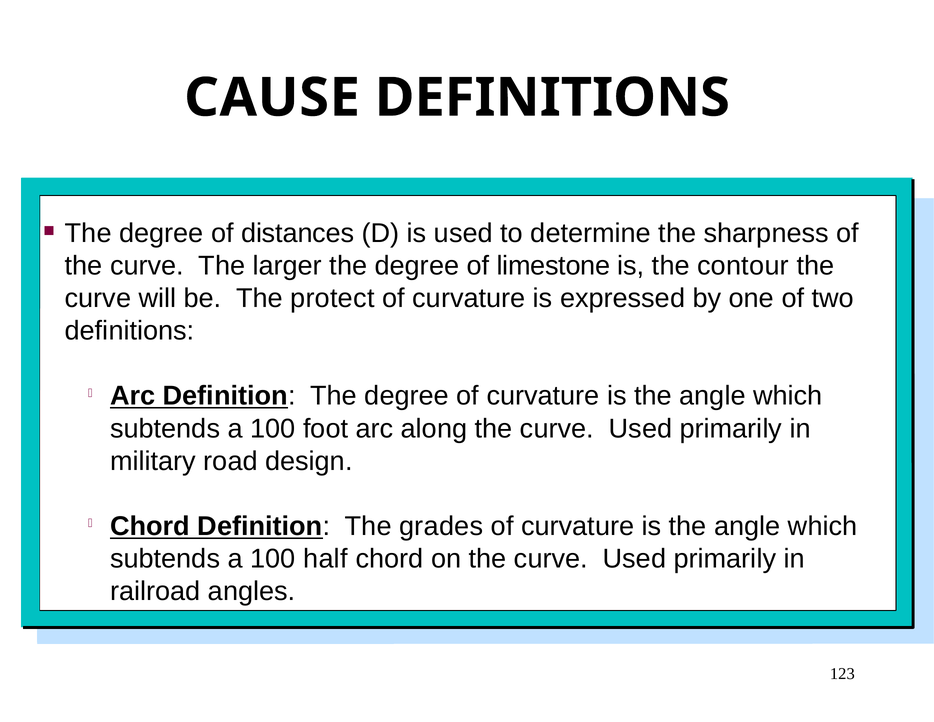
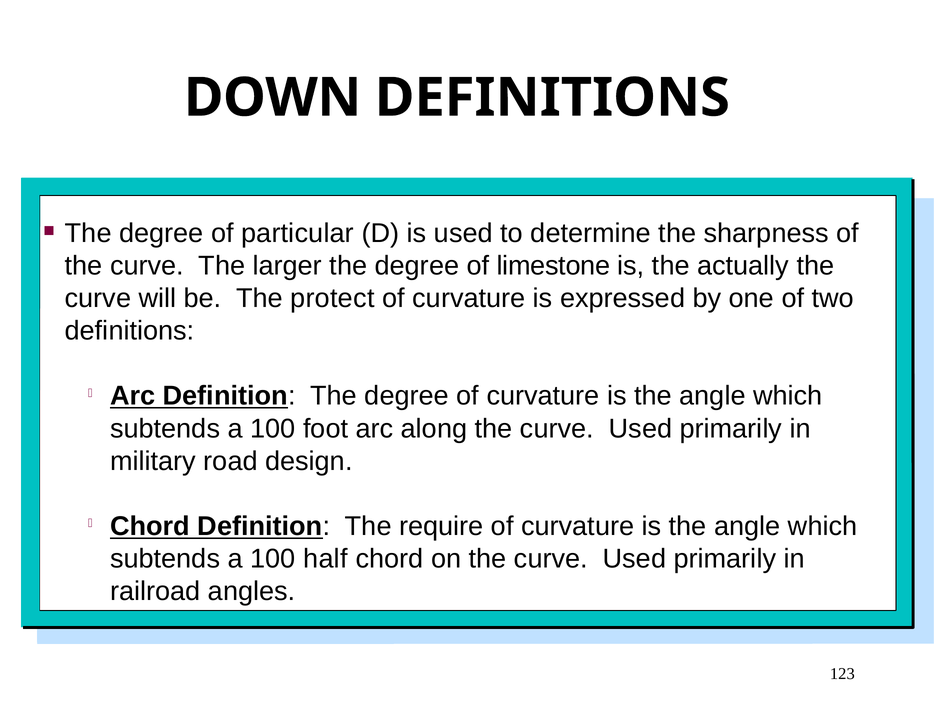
CAUSE: CAUSE -> DOWN (273, 98)
distances: distances -> particular (298, 233)
contour: contour -> actually (743, 266)
grades: grades -> require (441, 526)
